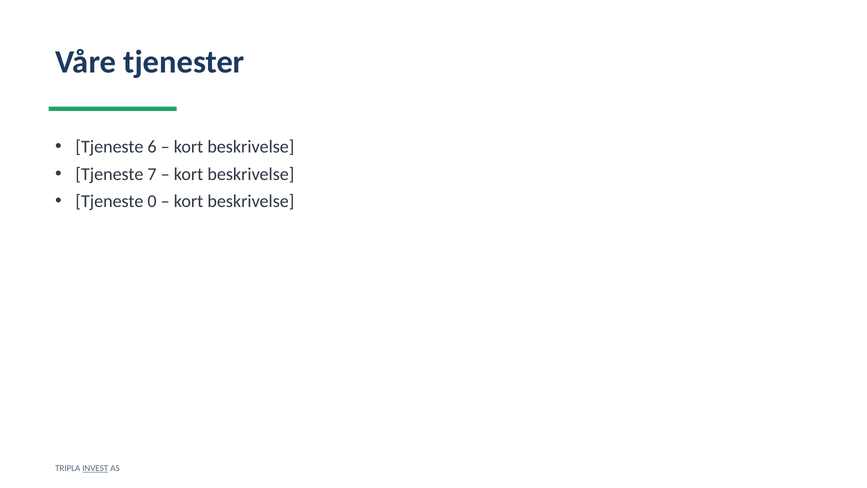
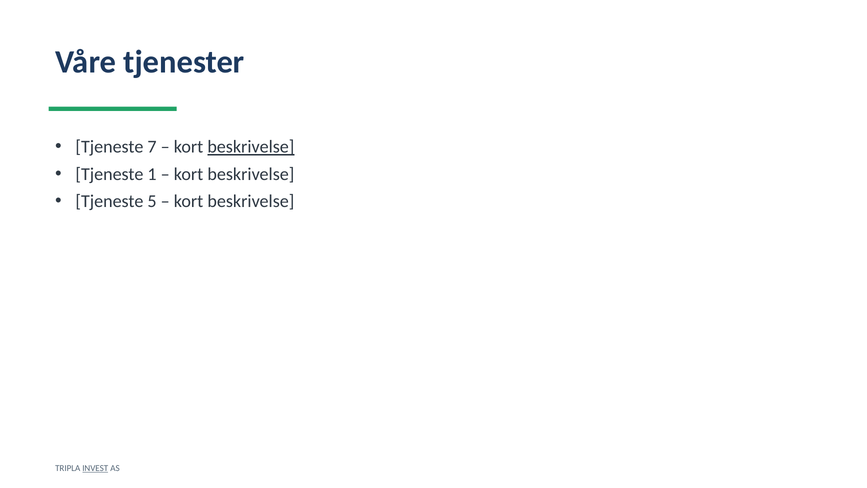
6: 6 -> 7 (152, 147)
beskrivelse underline: none -> present (251, 147)
7: 7 -> 1 (152, 174)
0: 0 -> 5 (152, 201)
